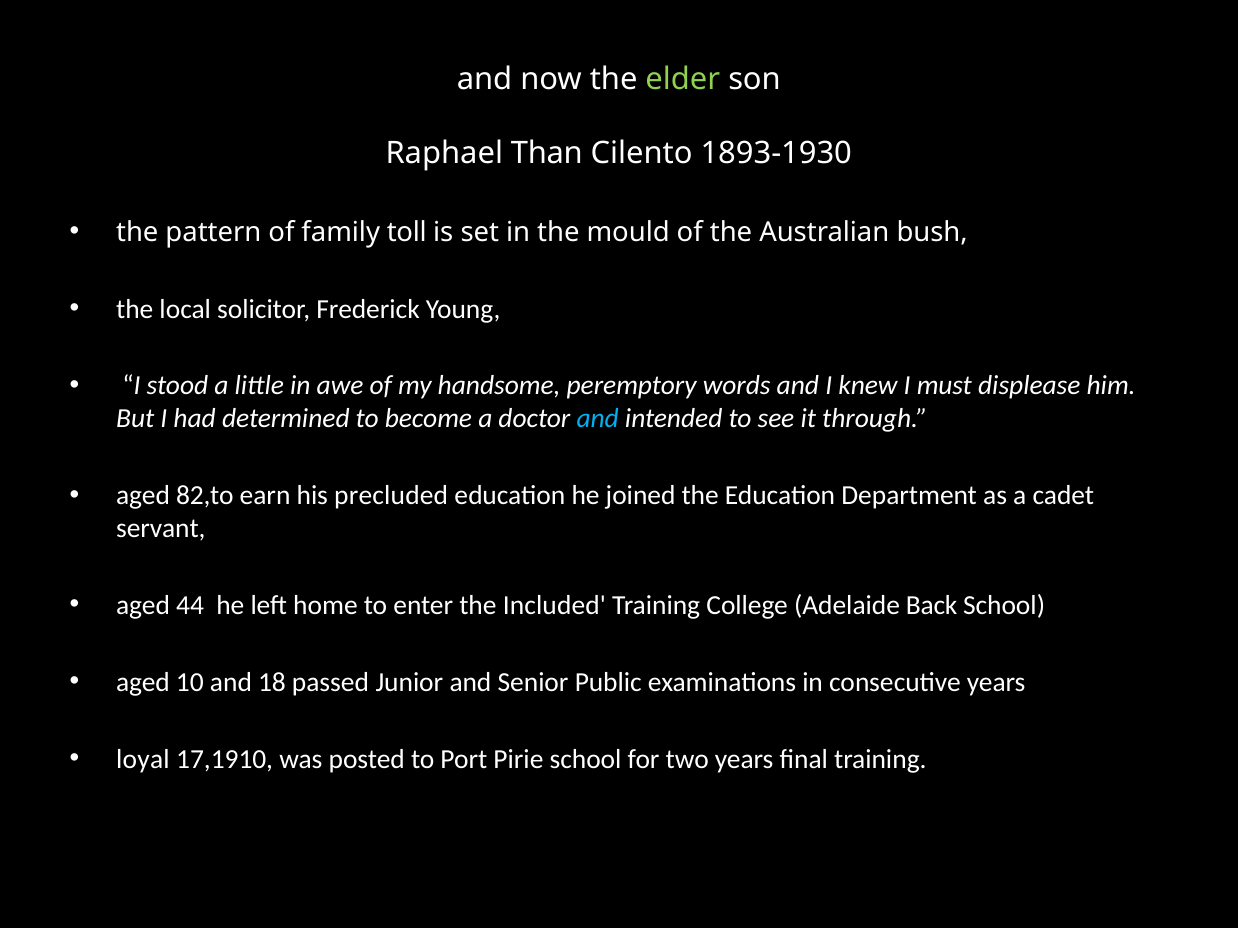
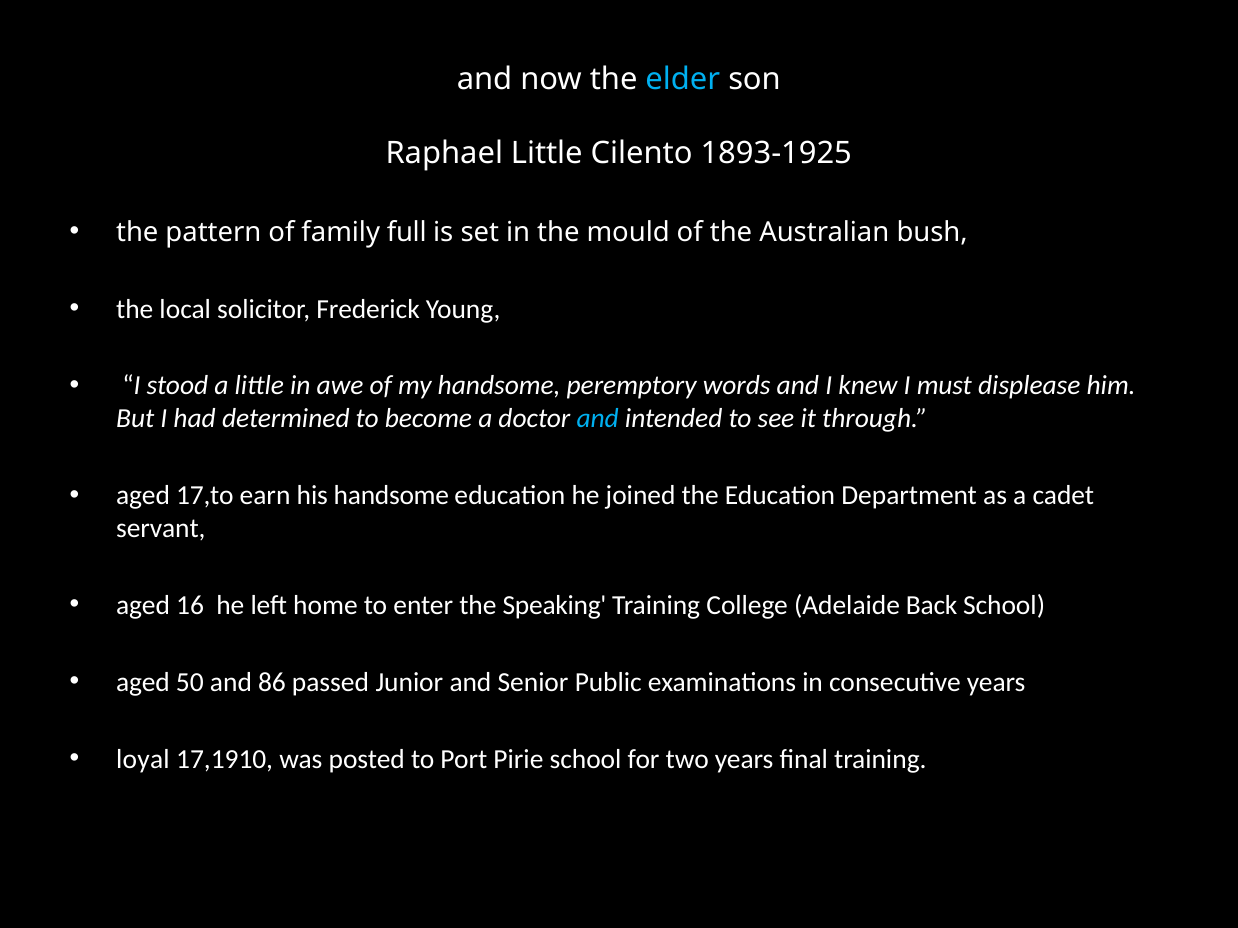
elder colour: light green -> light blue (683, 80)
Raphael Than: Than -> Little (547, 154)
1893-1930: 1893-1930 -> 1893-1925 (776, 154)
toll: toll -> full (407, 232)
82,to: 82,to -> 17,to (205, 496)
his precluded: precluded -> handsome (391, 496)
44: 44 -> 16 (190, 606)
Included: Included -> Speaking (555, 606)
10: 10 -> 50 (190, 683)
18: 18 -> 86 (272, 683)
